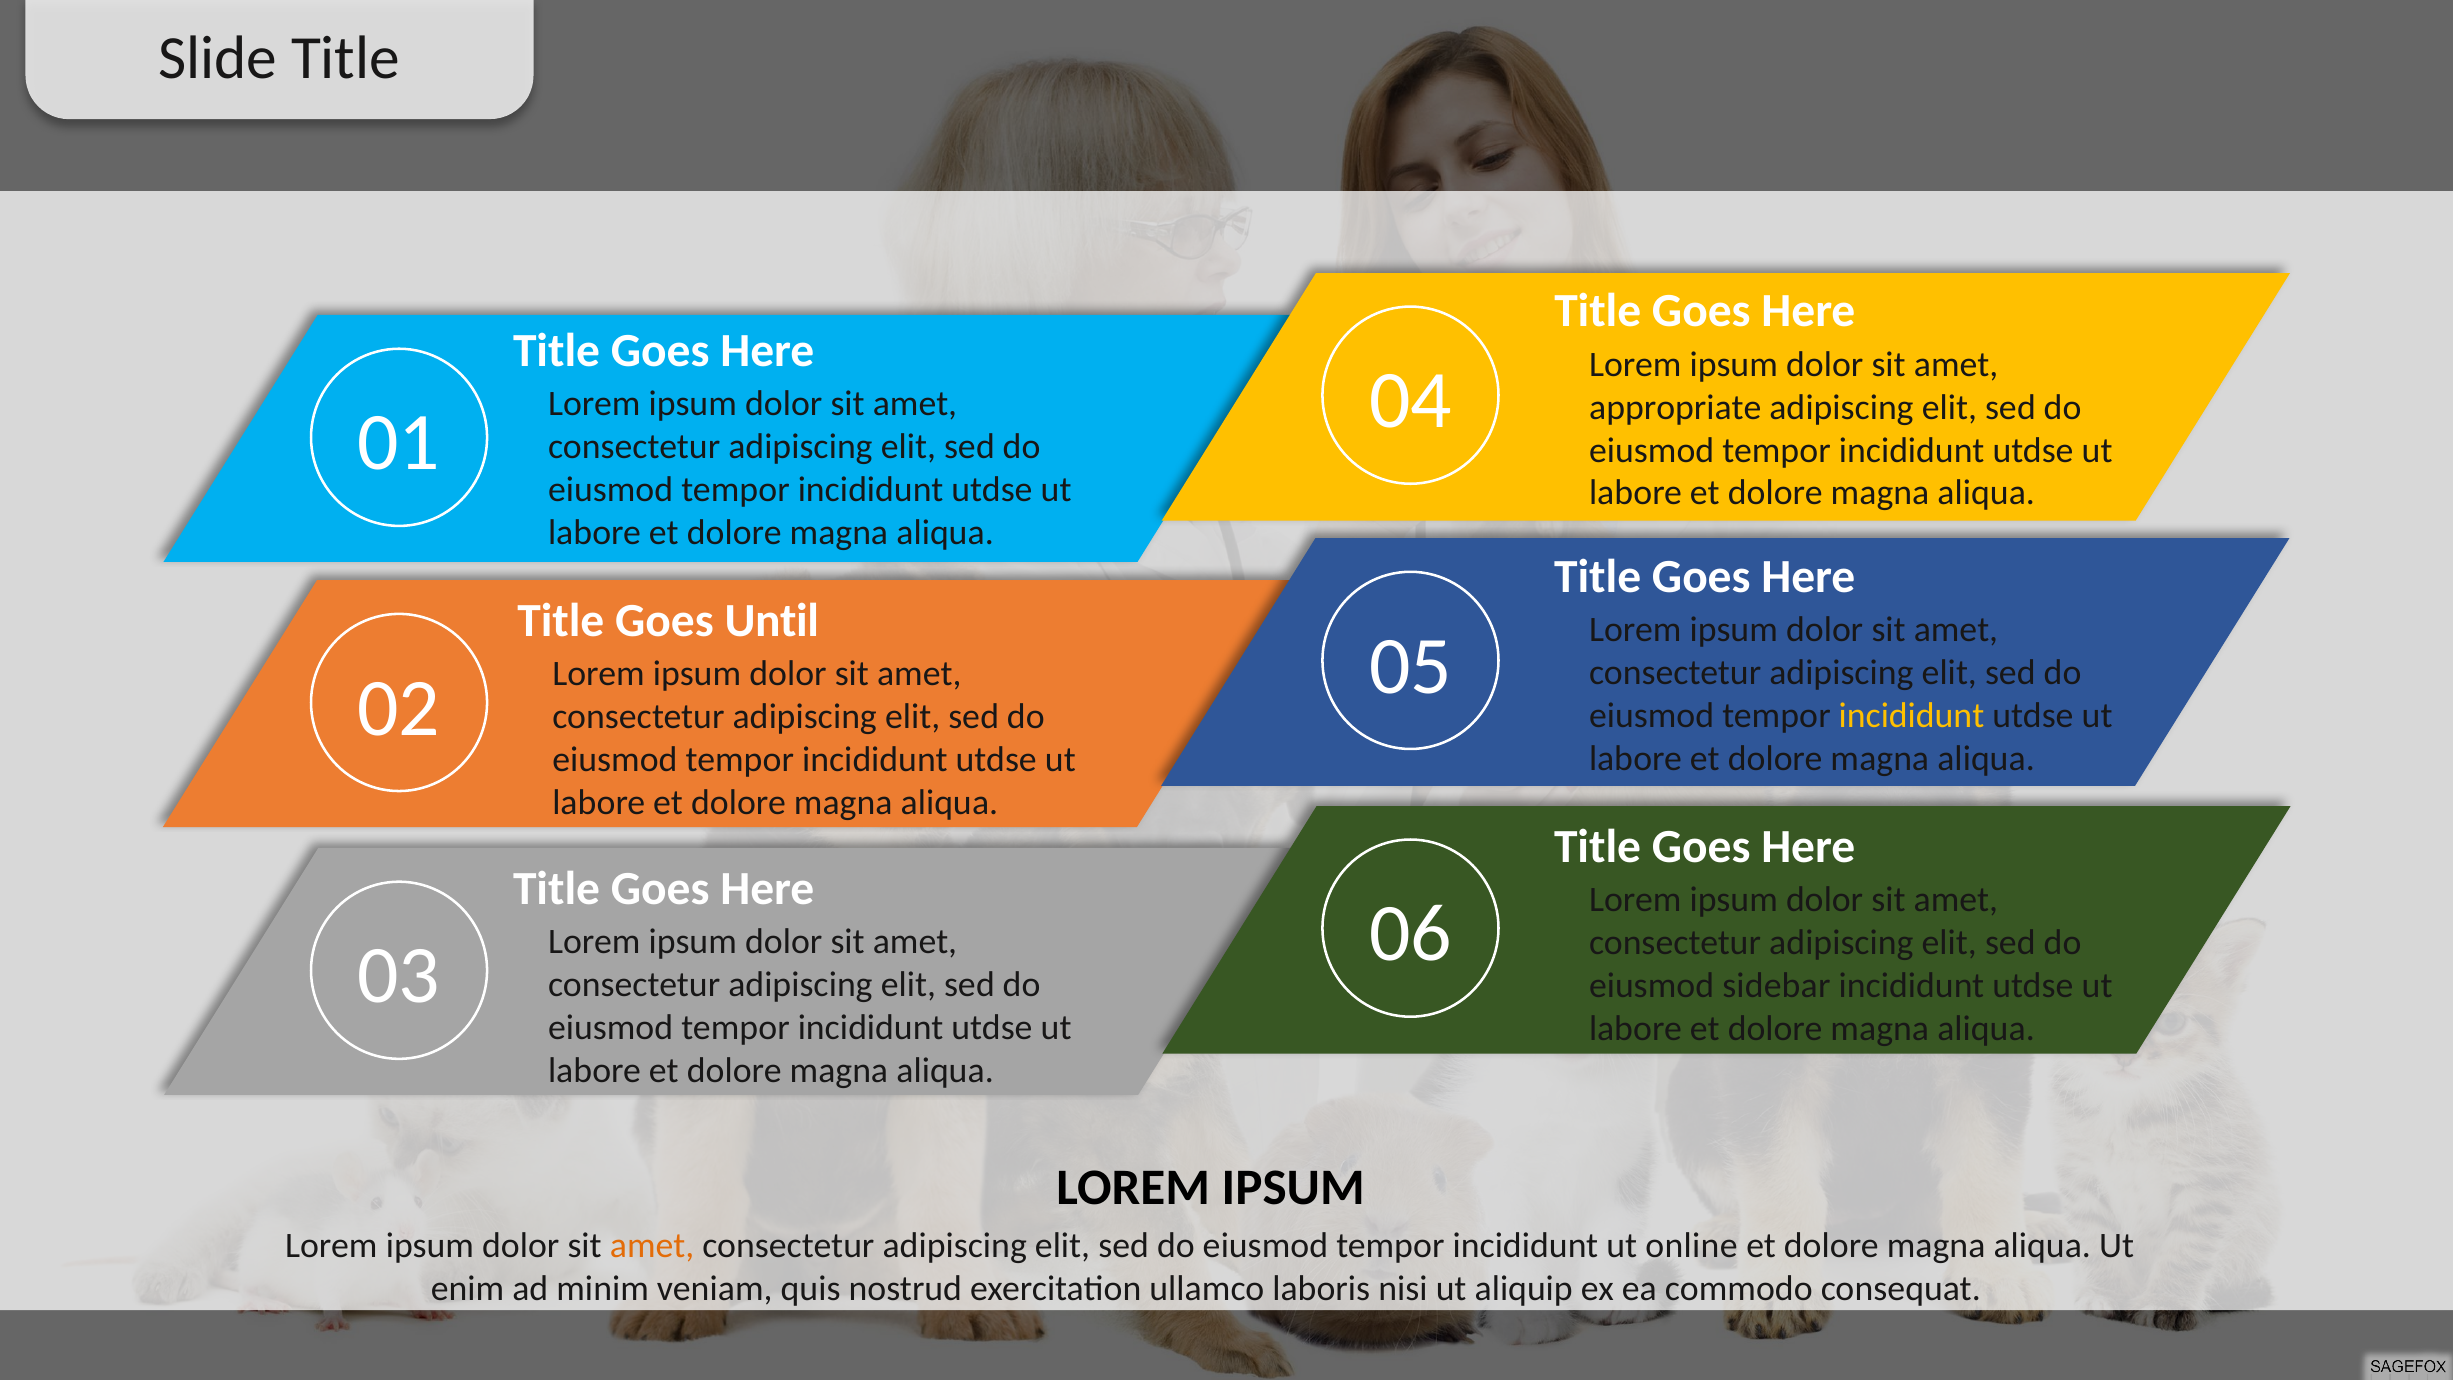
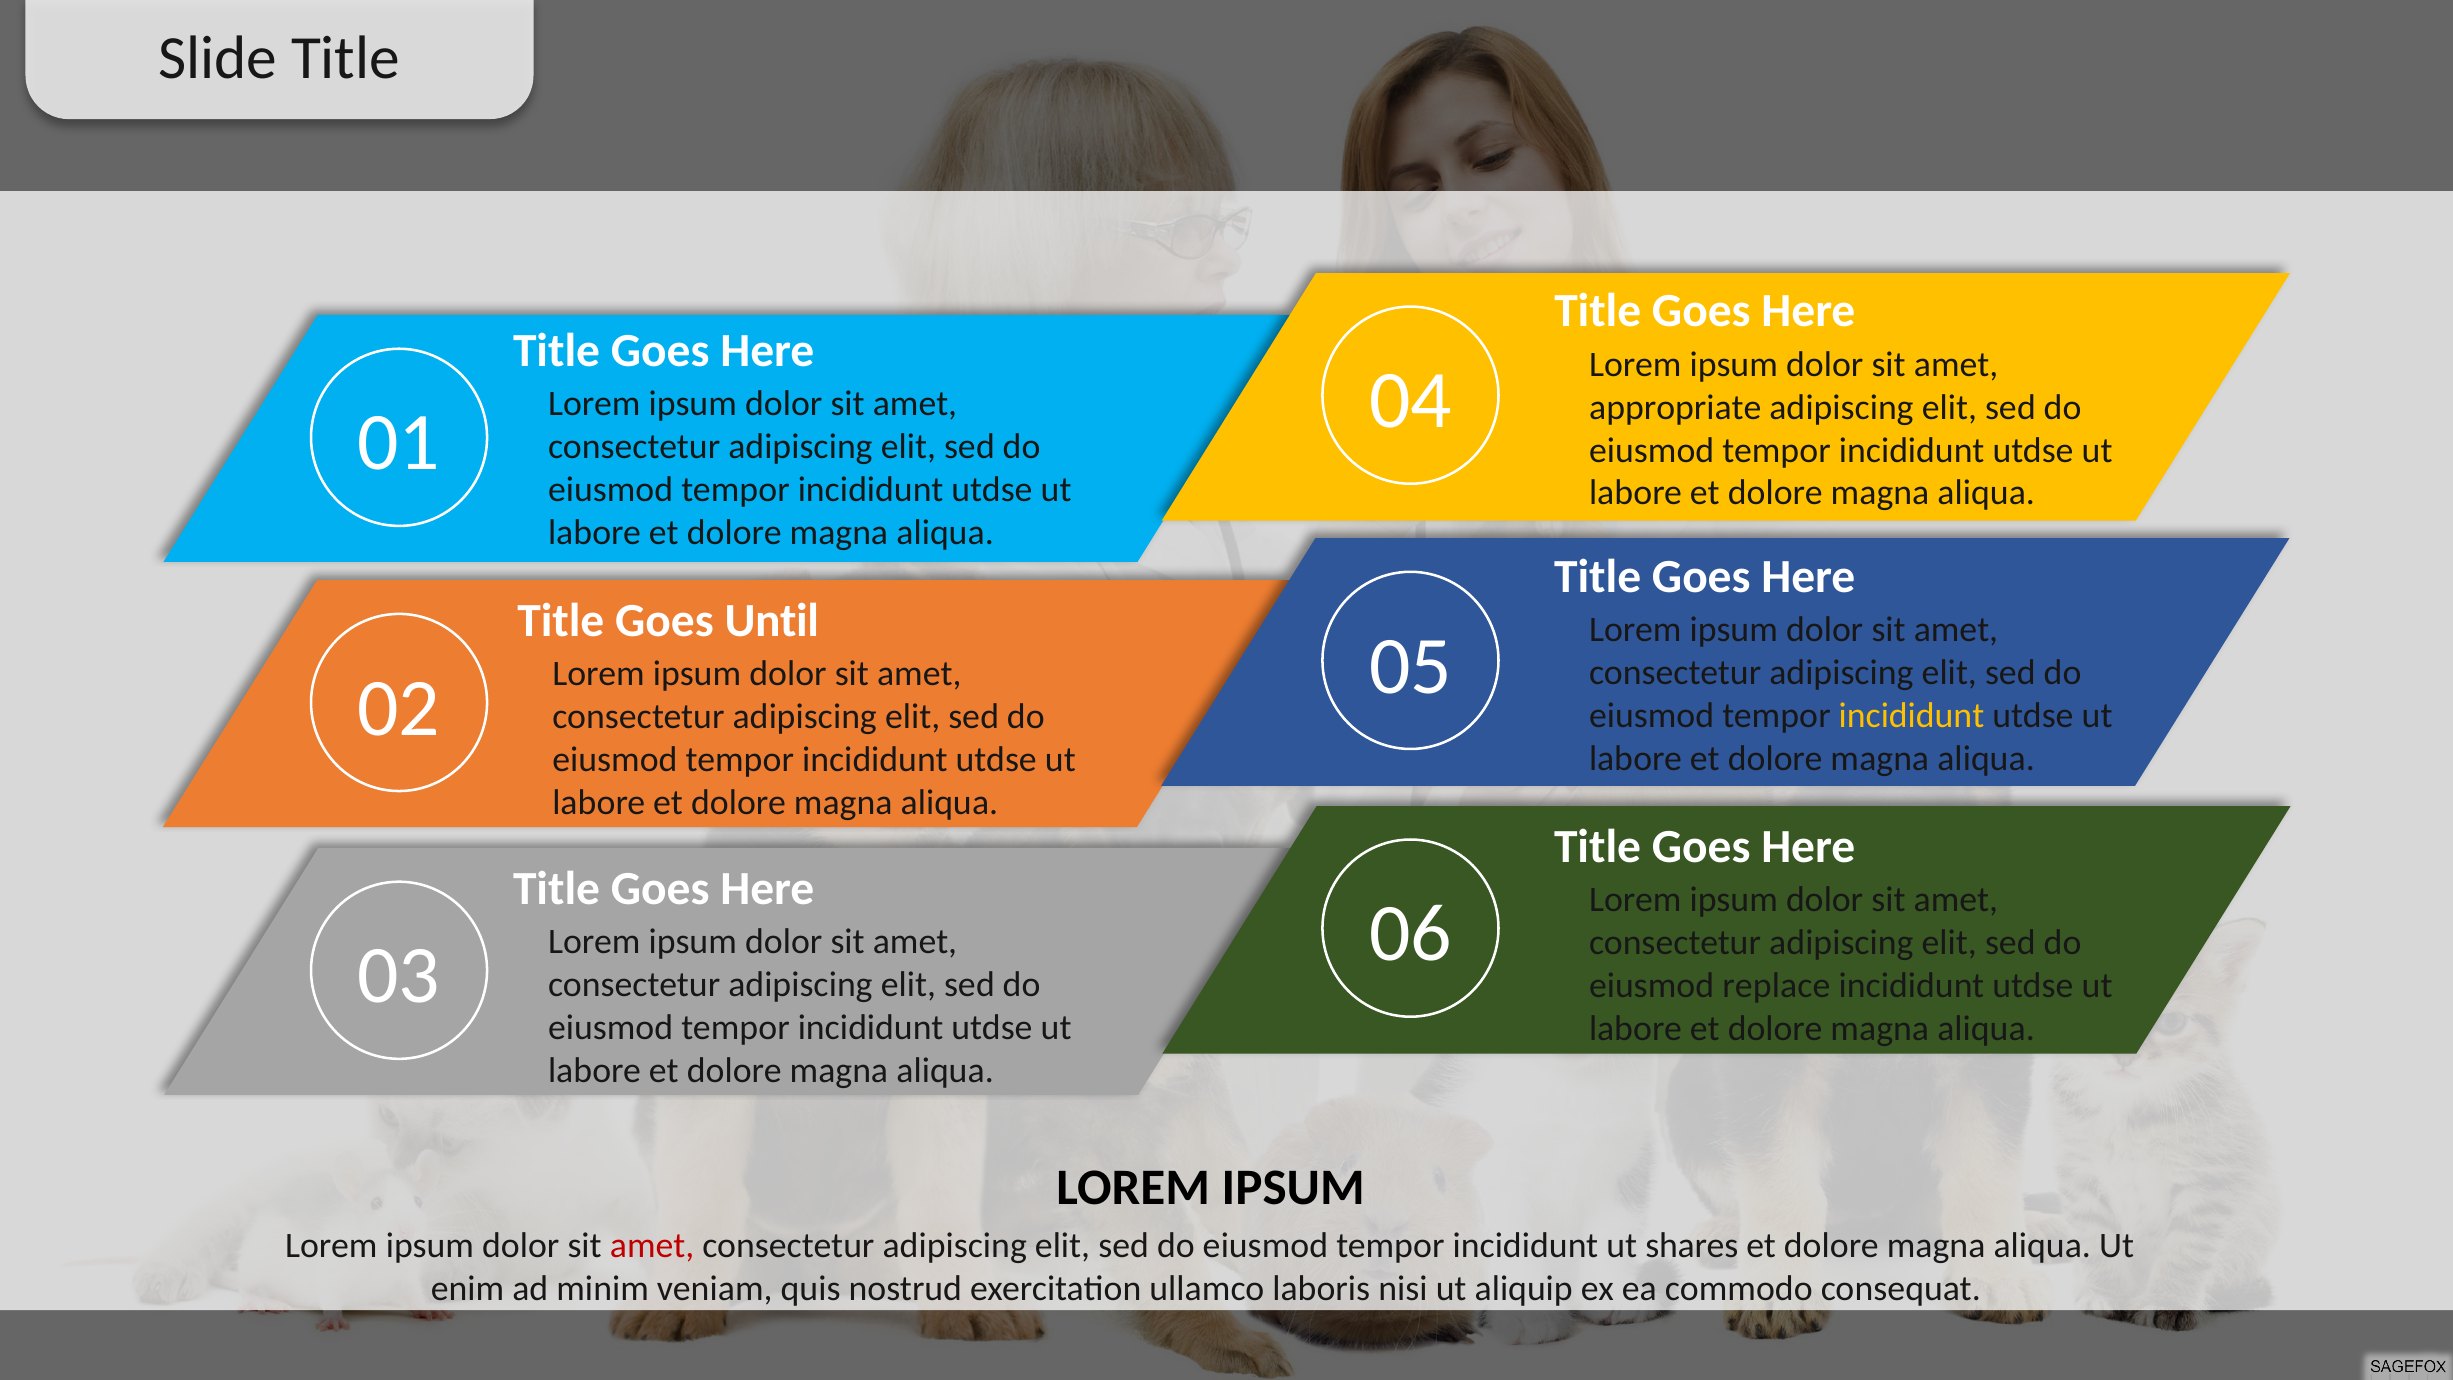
sidebar: sidebar -> replace (1776, 985)
amet colour: orange -> red (652, 1245)
online: online -> shares (1692, 1245)
